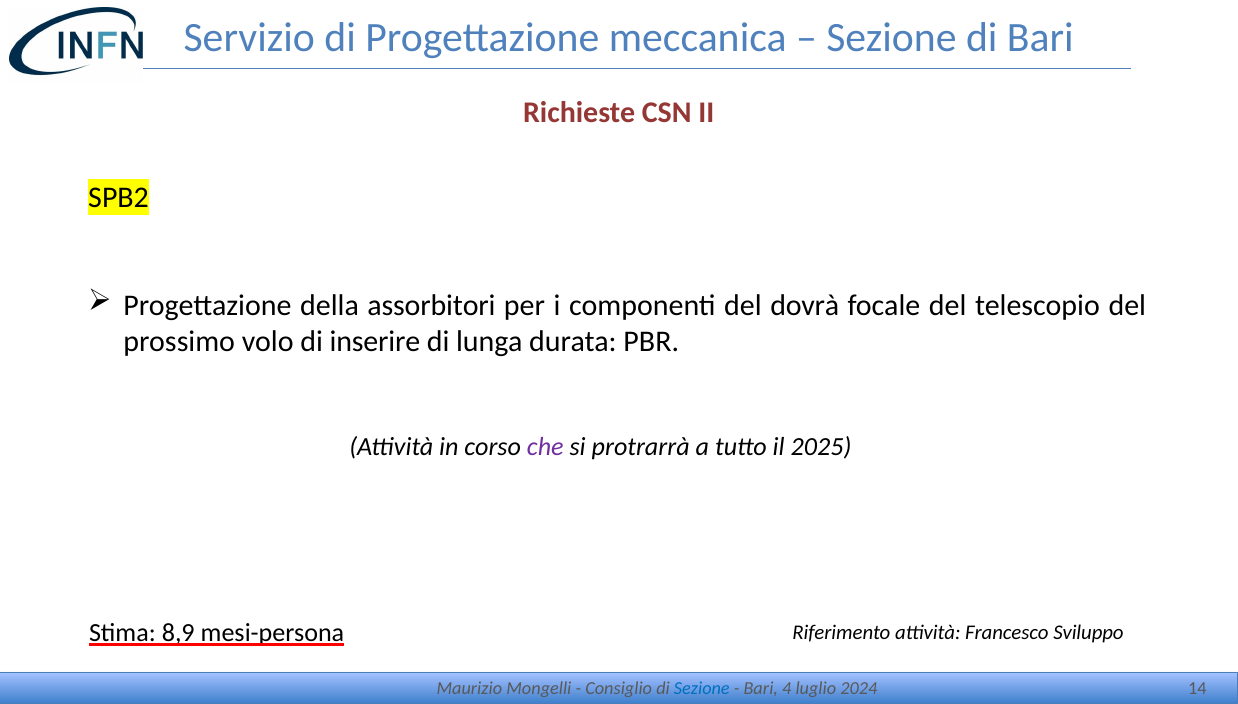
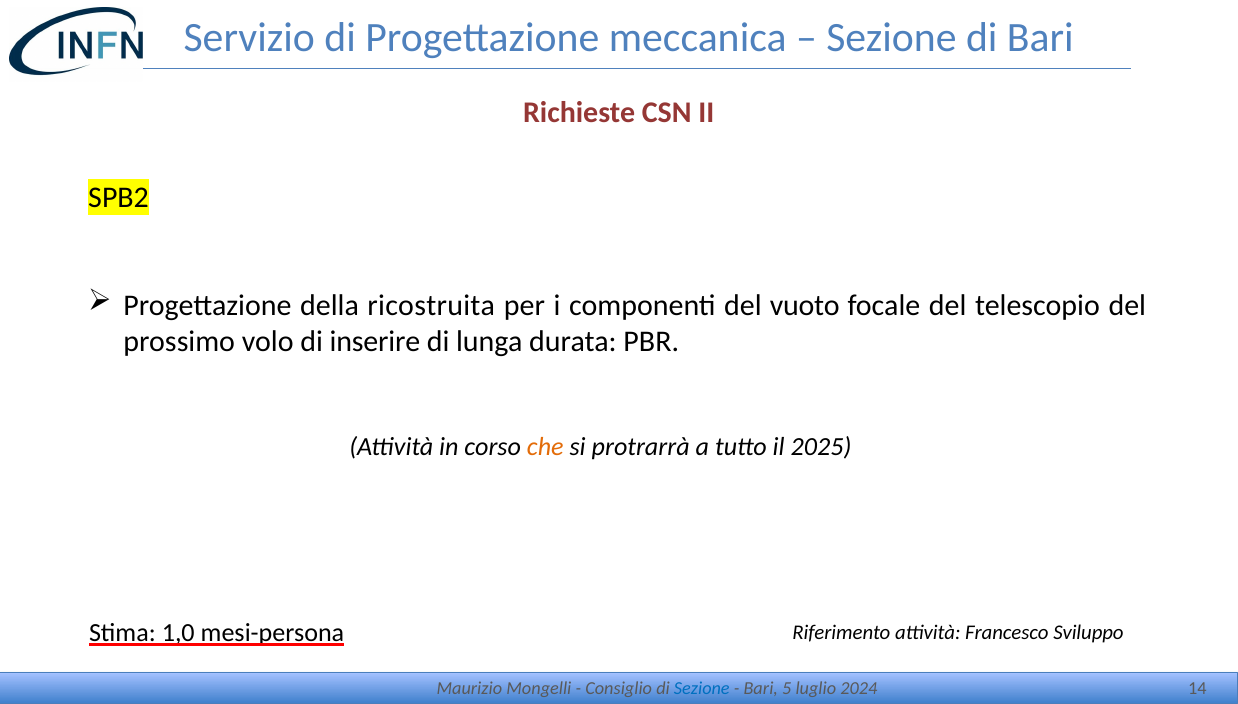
assorbitori: assorbitori -> ricostruita (431, 305)
dovrà: dovrà -> vuoto (805, 305)
che colour: purple -> orange (545, 447)
8,9: 8,9 -> 1,0 (178, 633)
4: 4 -> 5 (787, 689)
